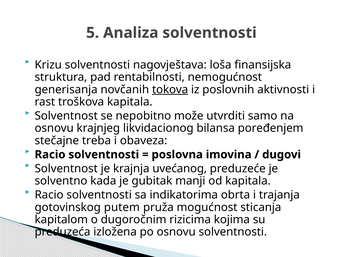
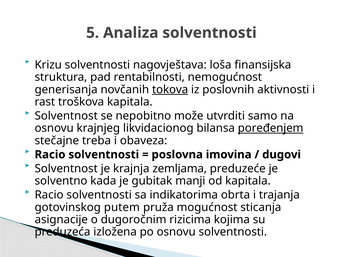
poređenjem underline: none -> present (271, 128)
uvećanog: uvećanog -> zemljama (180, 169)
kapitalom: kapitalom -> asignacije (61, 220)
